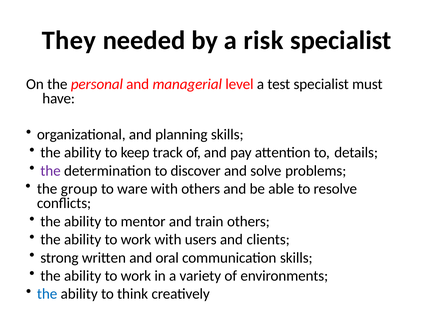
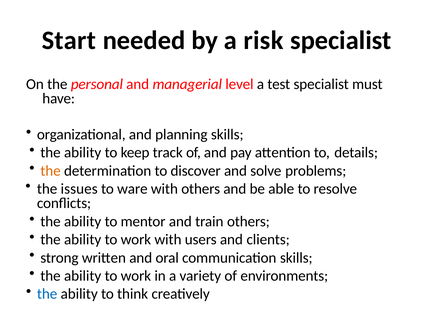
They: They -> Start (69, 40)
the colour: purple -> orange (51, 171)
group: group -> issues (79, 188)
